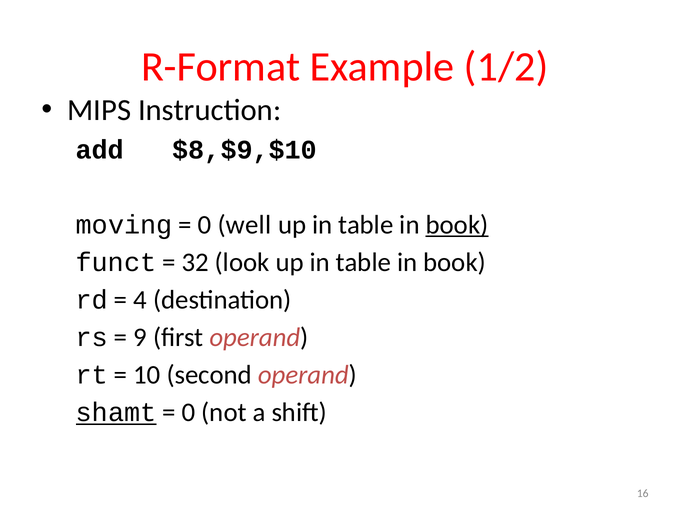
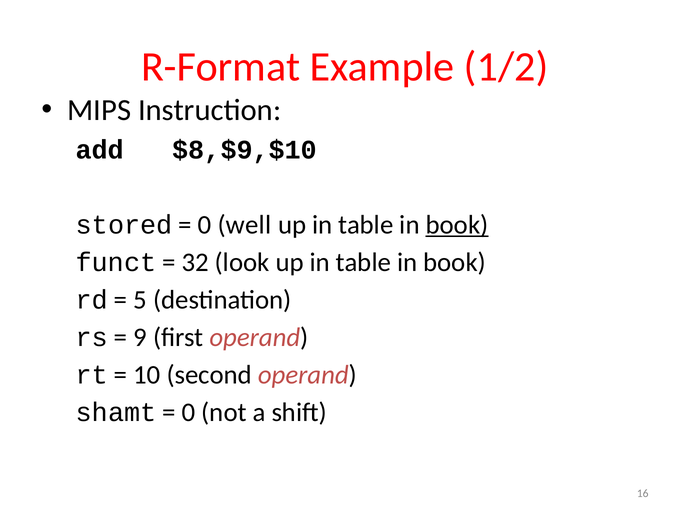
moving: moving -> stored (124, 225)
4: 4 -> 5 (140, 300)
shamt underline: present -> none (116, 413)
